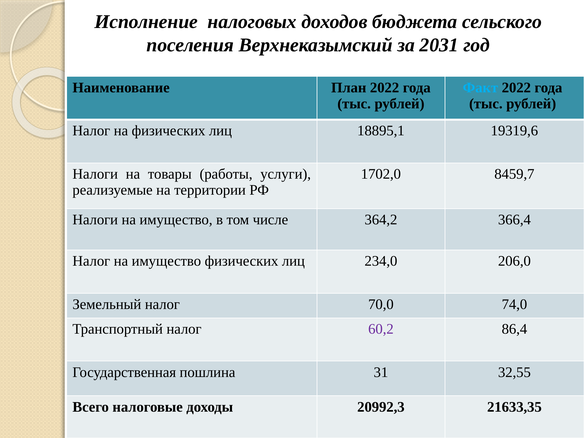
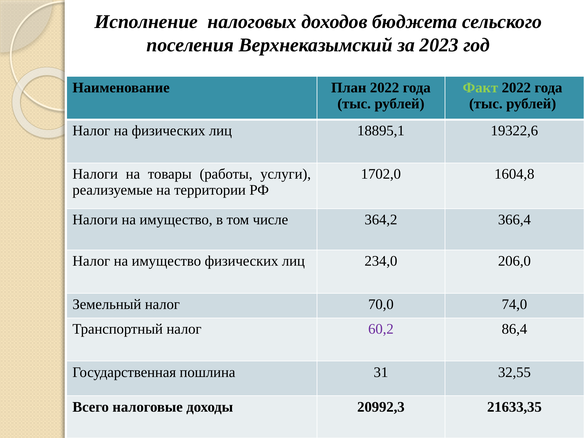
2031: 2031 -> 2023 (439, 45)
Факт colour: light blue -> light green (480, 88)
19319,6: 19319,6 -> 19322,6 (514, 131)
8459,7: 8459,7 -> 1604,8 (514, 174)
